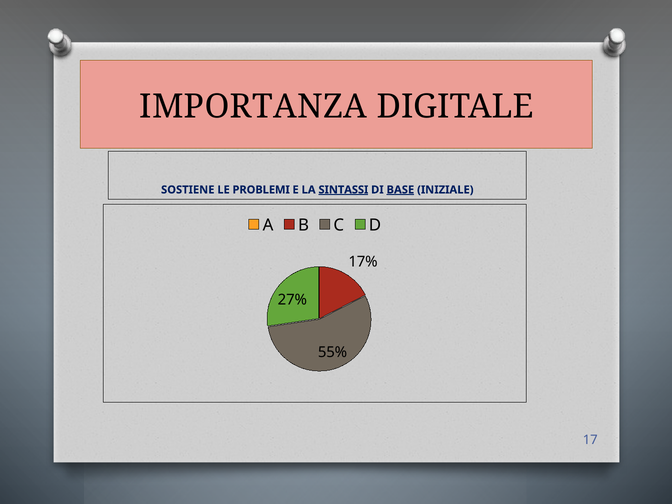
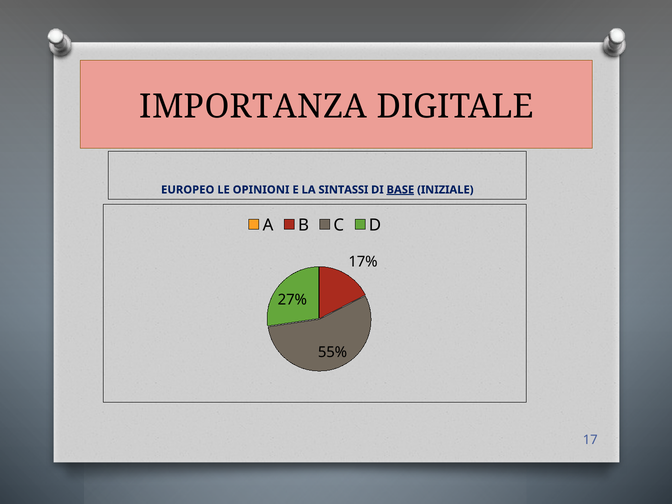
SOSTIENE: SOSTIENE -> EUROPEO (188, 190)
PROBLEMI: PROBLEMI -> OPINIONI (261, 190)
SINTASSI underline: present -> none (343, 190)
